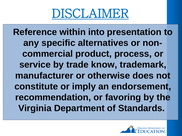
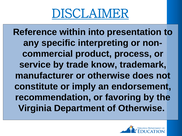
alternatives: alternatives -> interpreting (103, 43)
of Standards: Standards -> Otherwise (141, 109)
